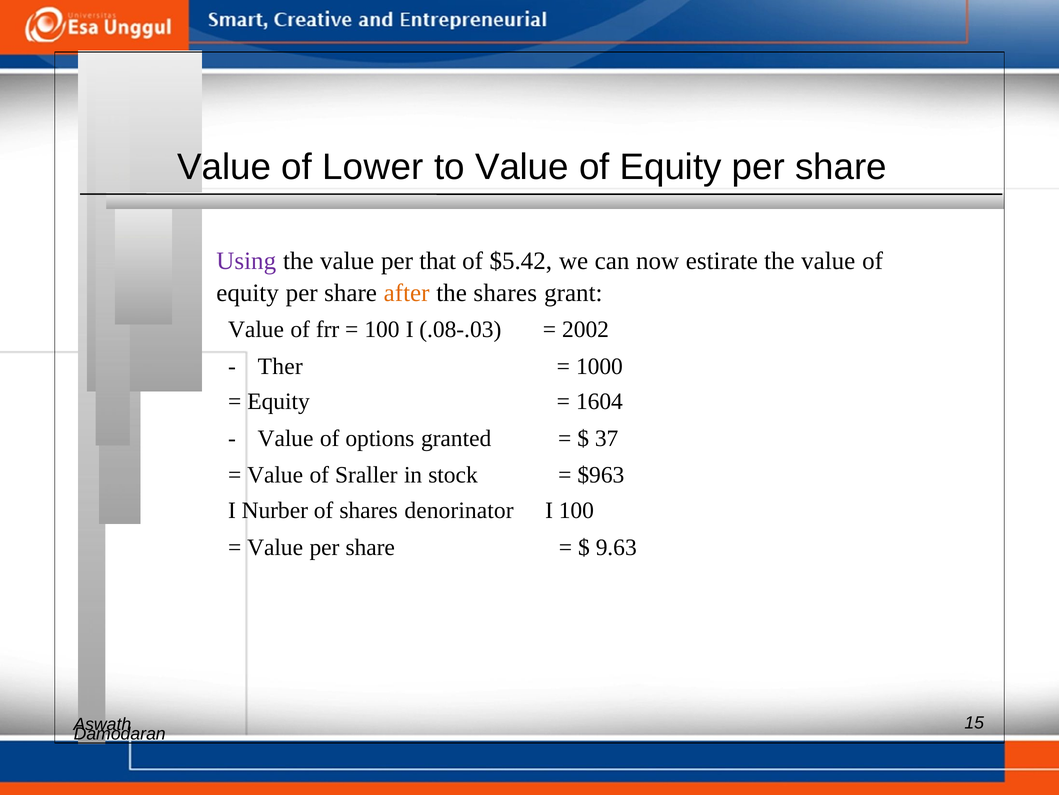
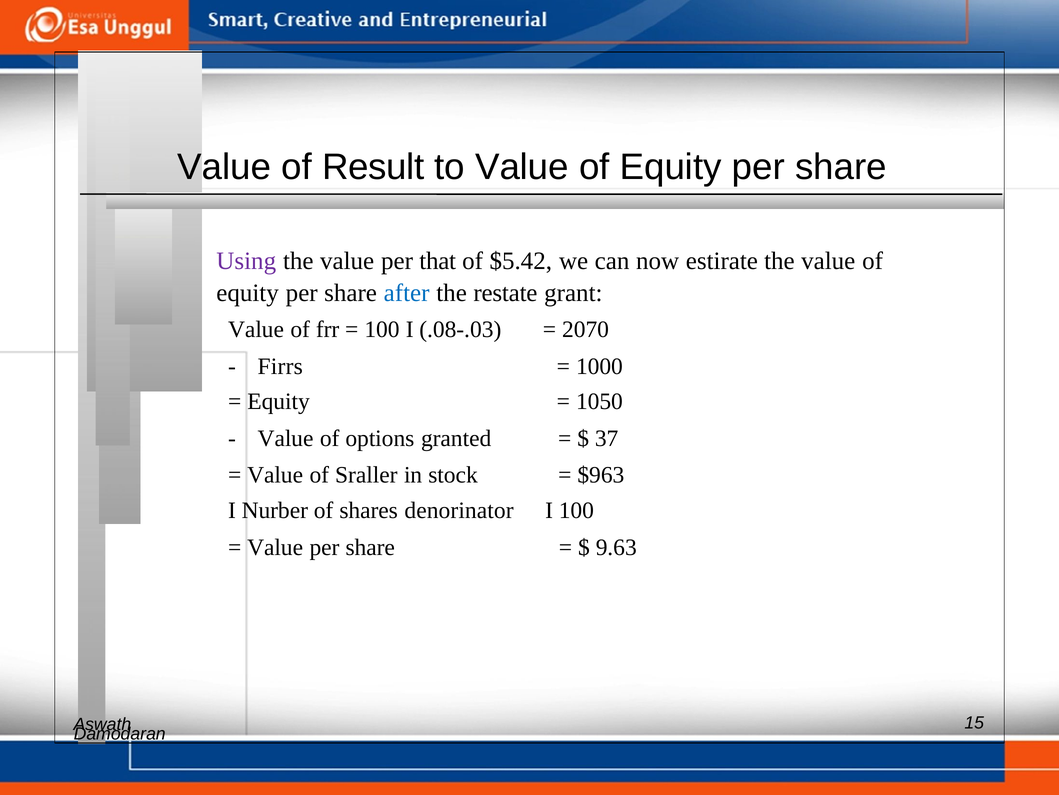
Lower: Lower -> Result (373, 167)
after colour: orange -> blue (407, 293)
the shares: shares -> restate (505, 293)
2002: 2002 -> 2070 (586, 329)
Ther: Ther -> Firrs (280, 366)
1604: 1604 -> 1050 (599, 401)
